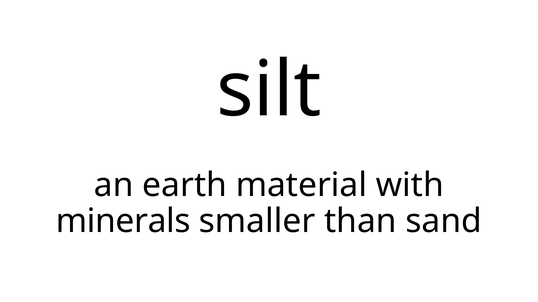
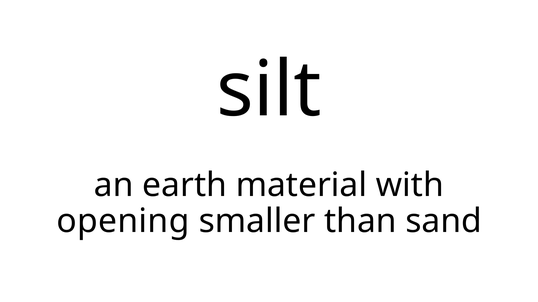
minerals: minerals -> opening (123, 222)
